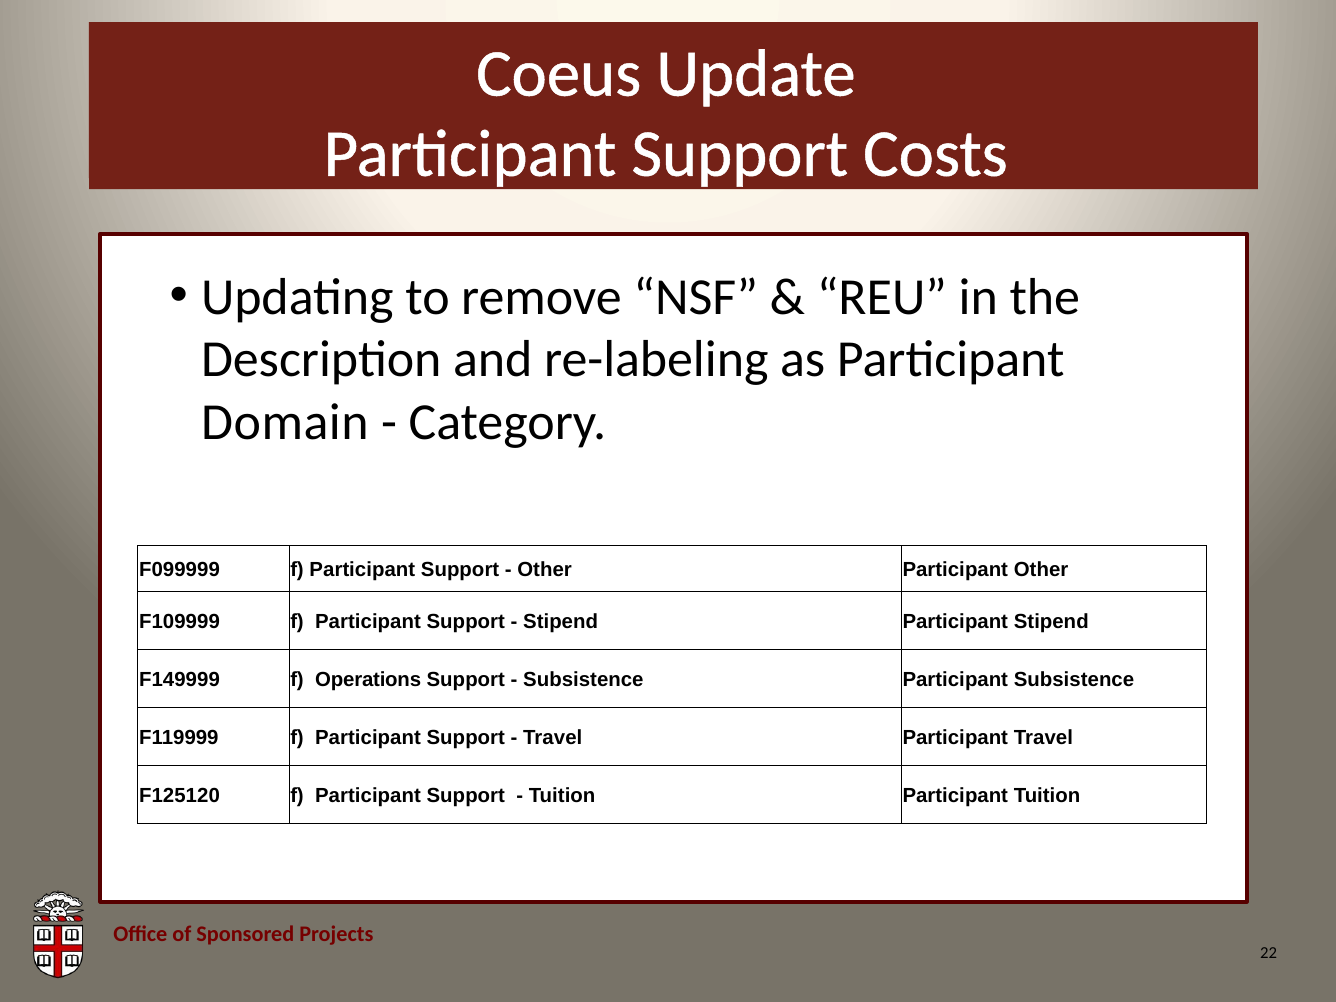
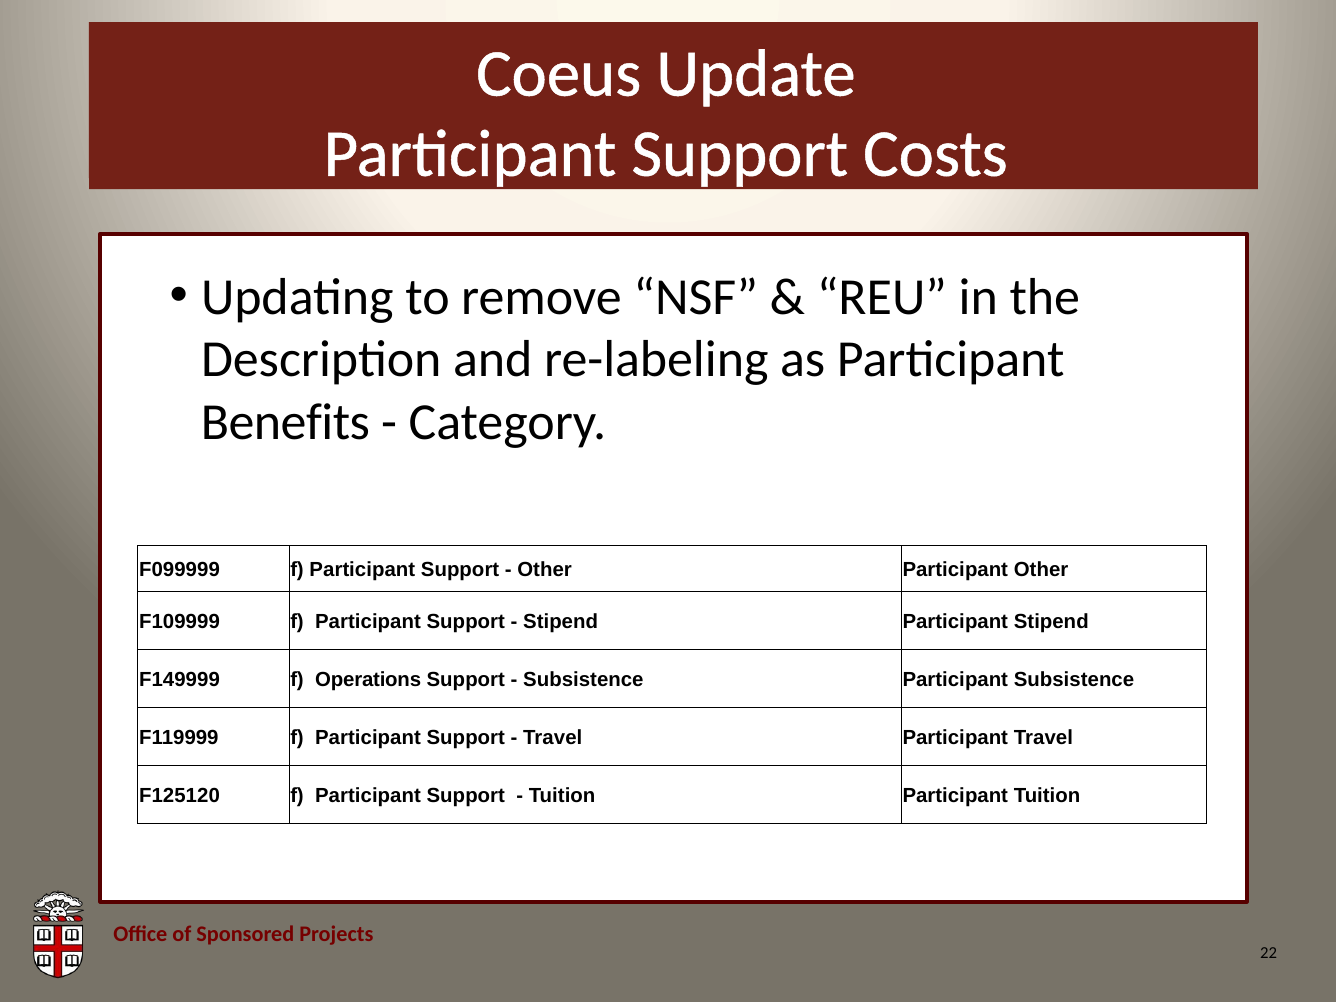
Domain: Domain -> Benefits (285, 422)
